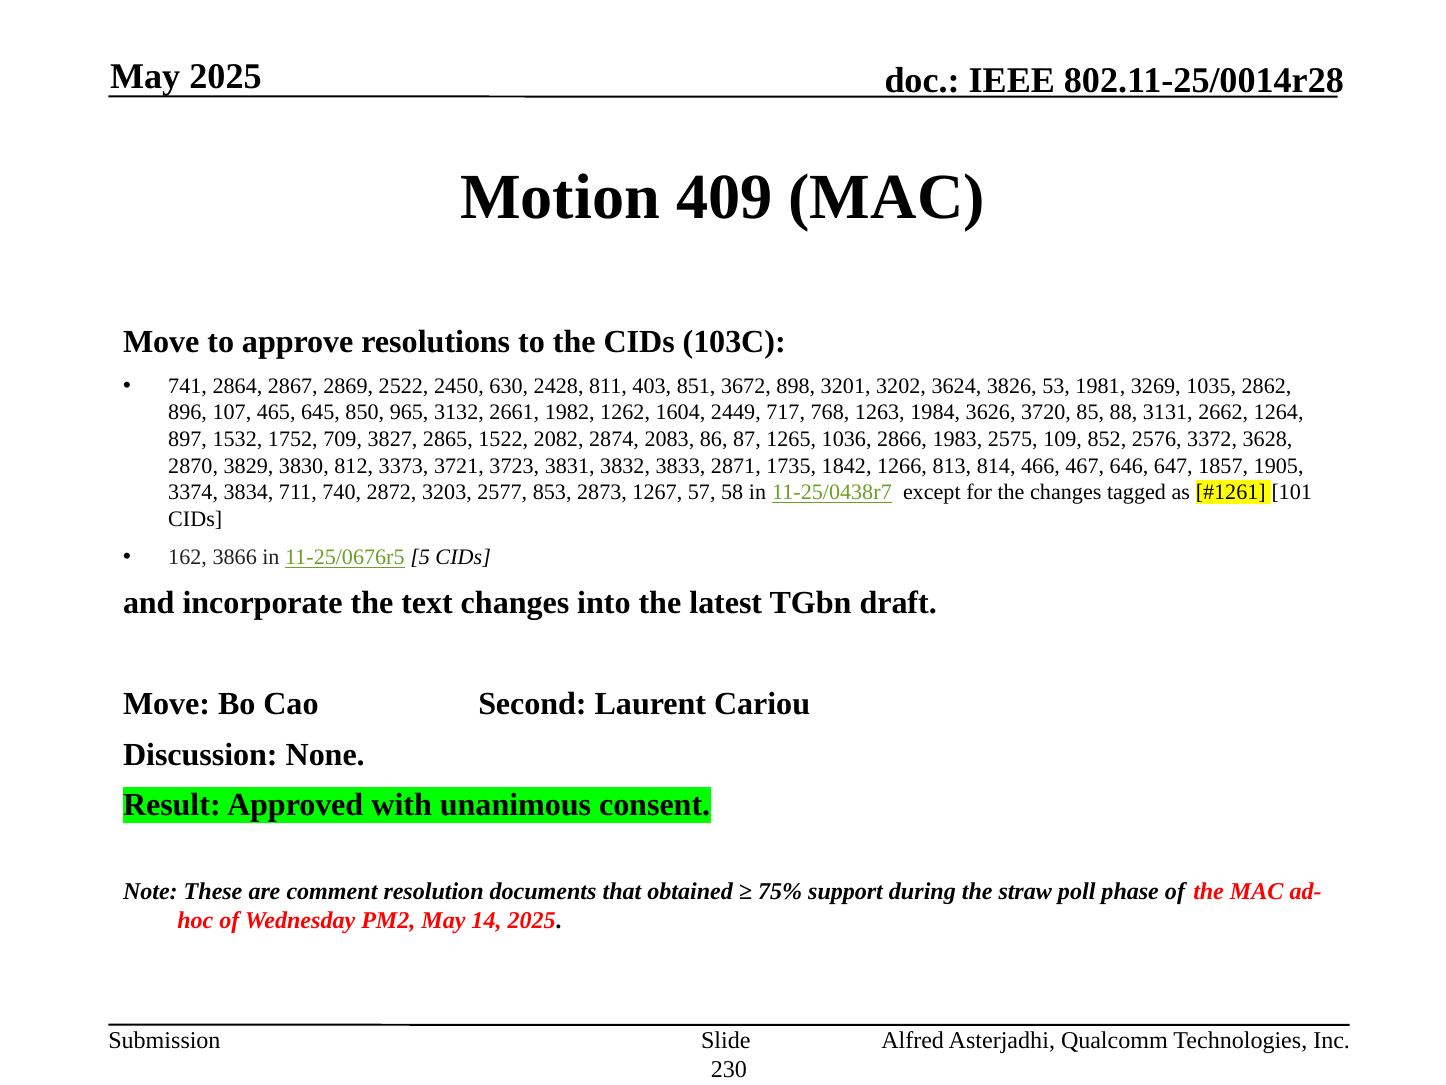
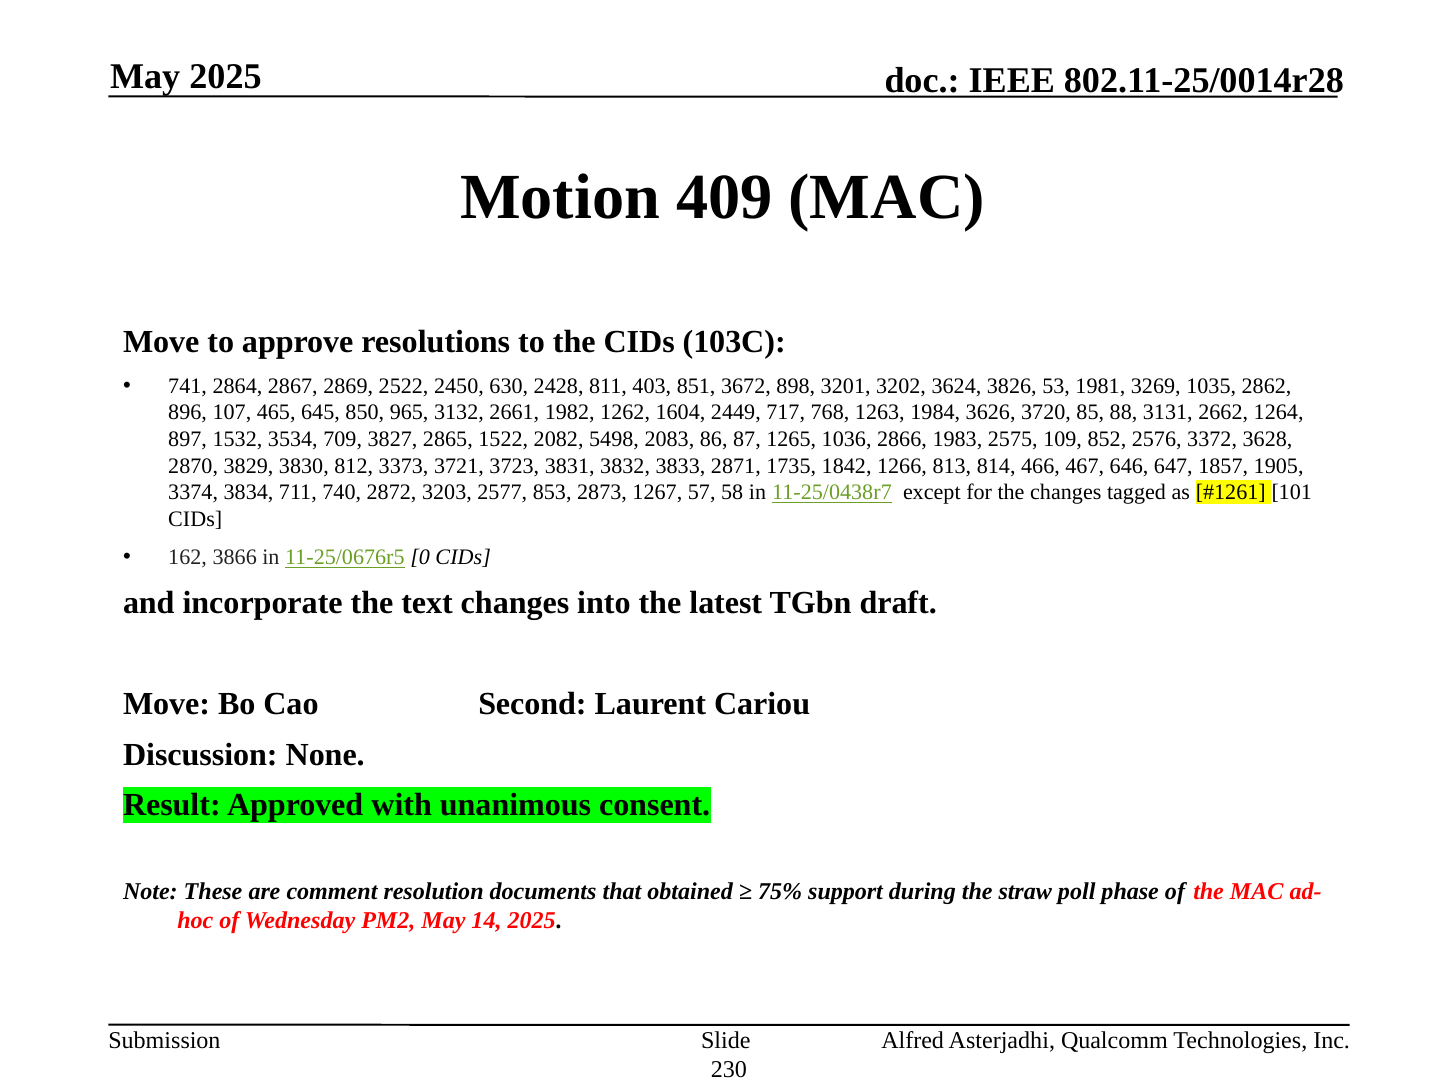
1752: 1752 -> 3534 (293, 439)
2874: 2874 -> 5498 (614, 439)
5: 5 -> 0 (420, 557)
